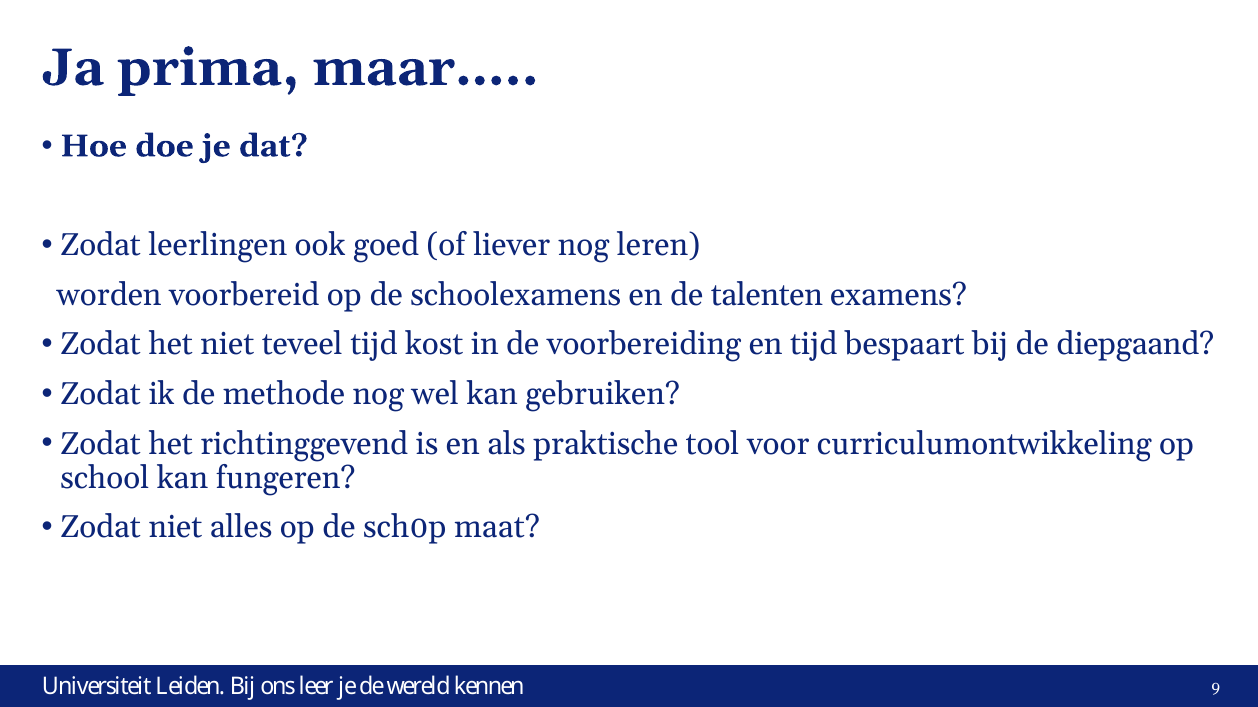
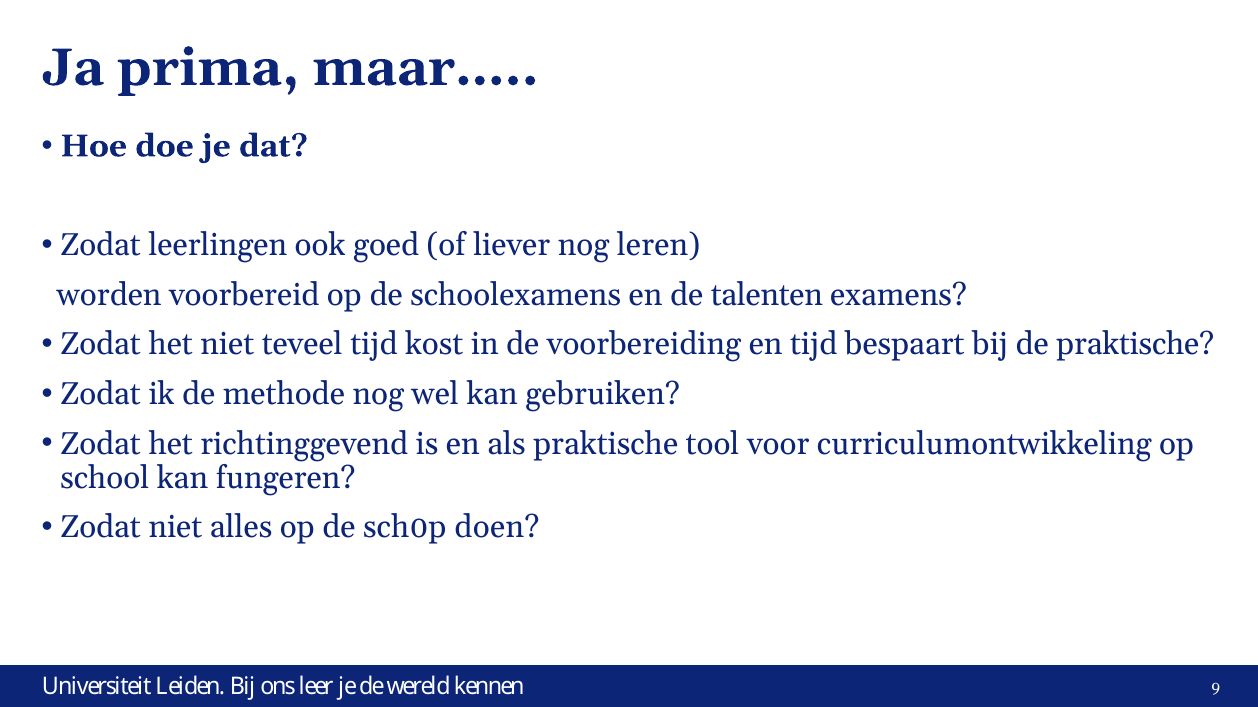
de diepgaand: diepgaand -> praktische (1135, 345)
maat: maat -> doen (497, 528)
